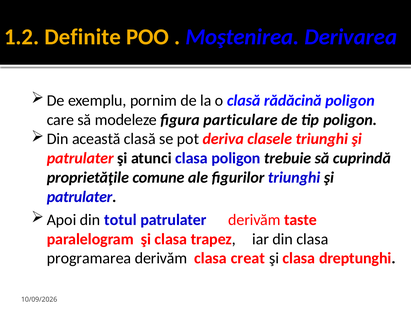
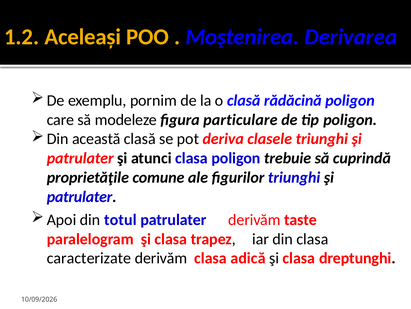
Definite: Definite -> Aceleaşi (83, 37)
programarea: programarea -> caracterizate (89, 258)
creat: creat -> adică (248, 258)
